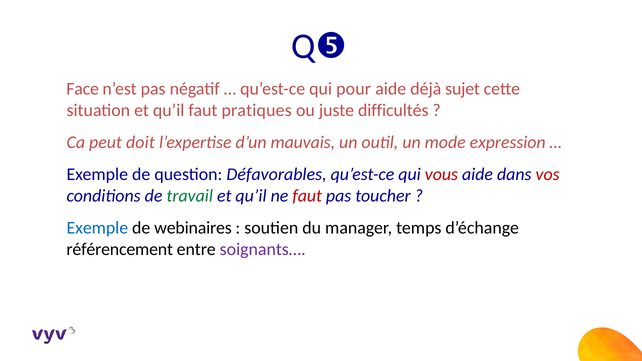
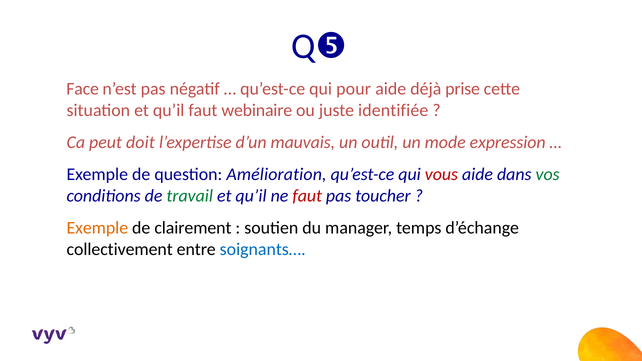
sujet: sujet -> prise (463, 89)
pratiques: pratiques -> webinaire (257, 110)
difficultés: difficultés -> identifiée (393, 110)
Défavorables: Défavorables -> Amélioration (276, 175)
vos colour: red -> green (548, 175)
Exemple colour: blue -> orange (97, 228)
webinaires: webinaires -> clairement (193, 228)
référencement: référencement -> collectivement (120, 249)
soignants… colour: purple -> blue (263, 249)
